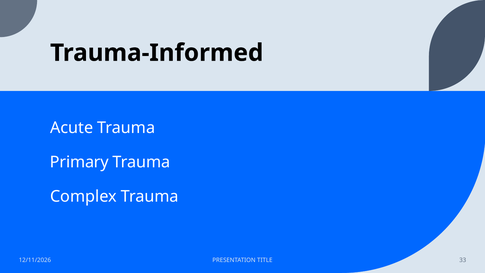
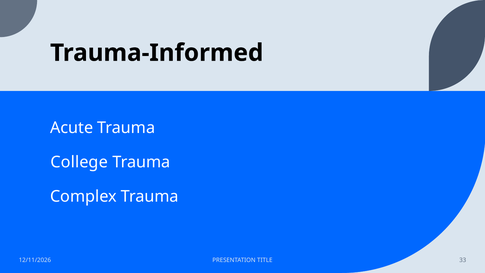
Primary: Primary -> College (79, 162)
